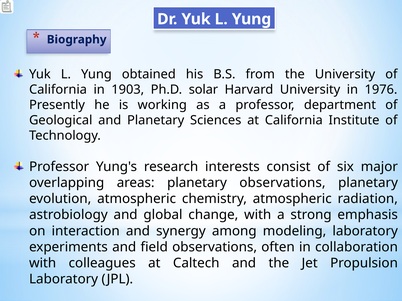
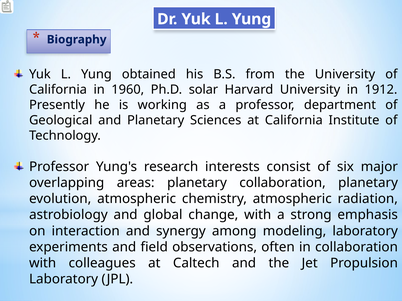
1903: 1903 -> 1960 (128, 90)
1976: 1976 -> 1912 (381, 90)
planetary observations: observations -> collaboration (283, 183)
